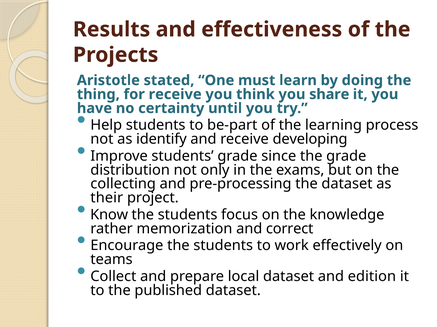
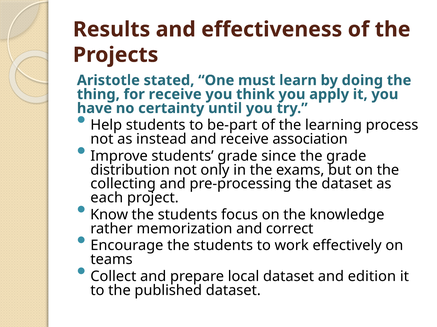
share: share -> apply (329, 95)
identify: identify -> instead (161, 139)
developing: developing -> association (310, 139)
their: their -> each (107, 198)
